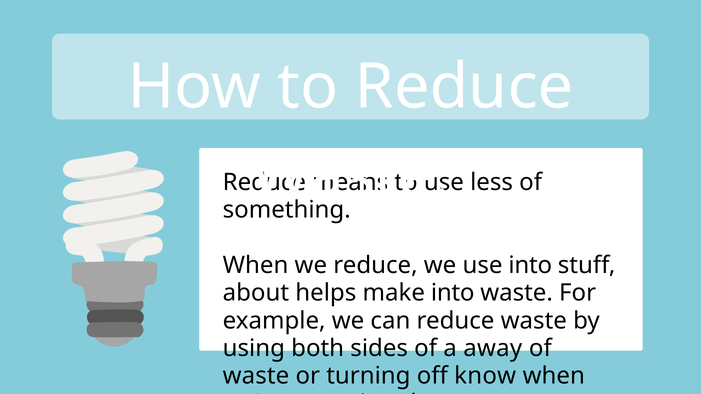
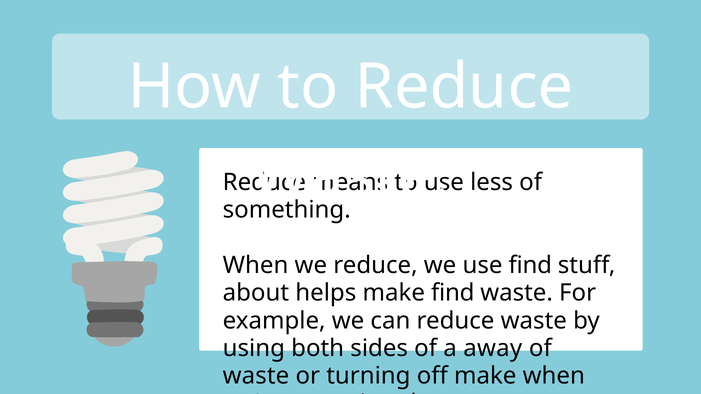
use into: into -> find (530, 266)
make into: into -> find (453, 293)
off know: know -> make (485, 376)
